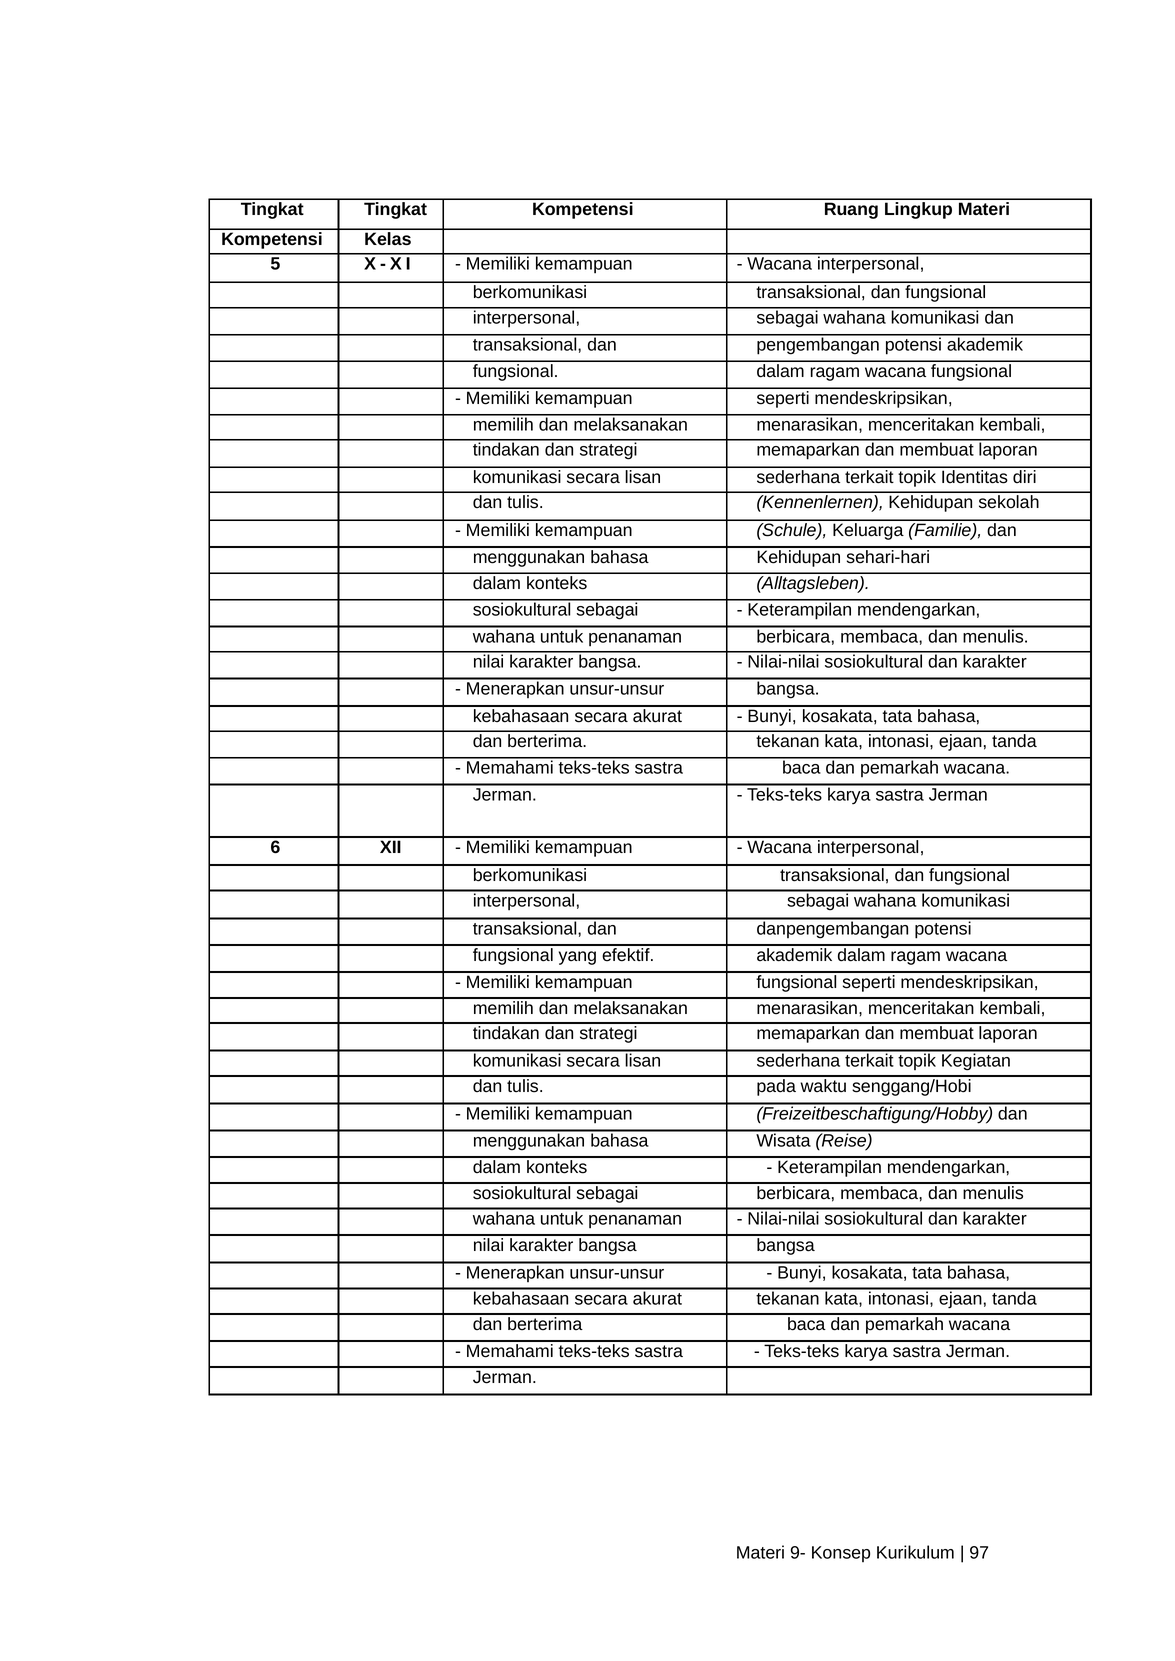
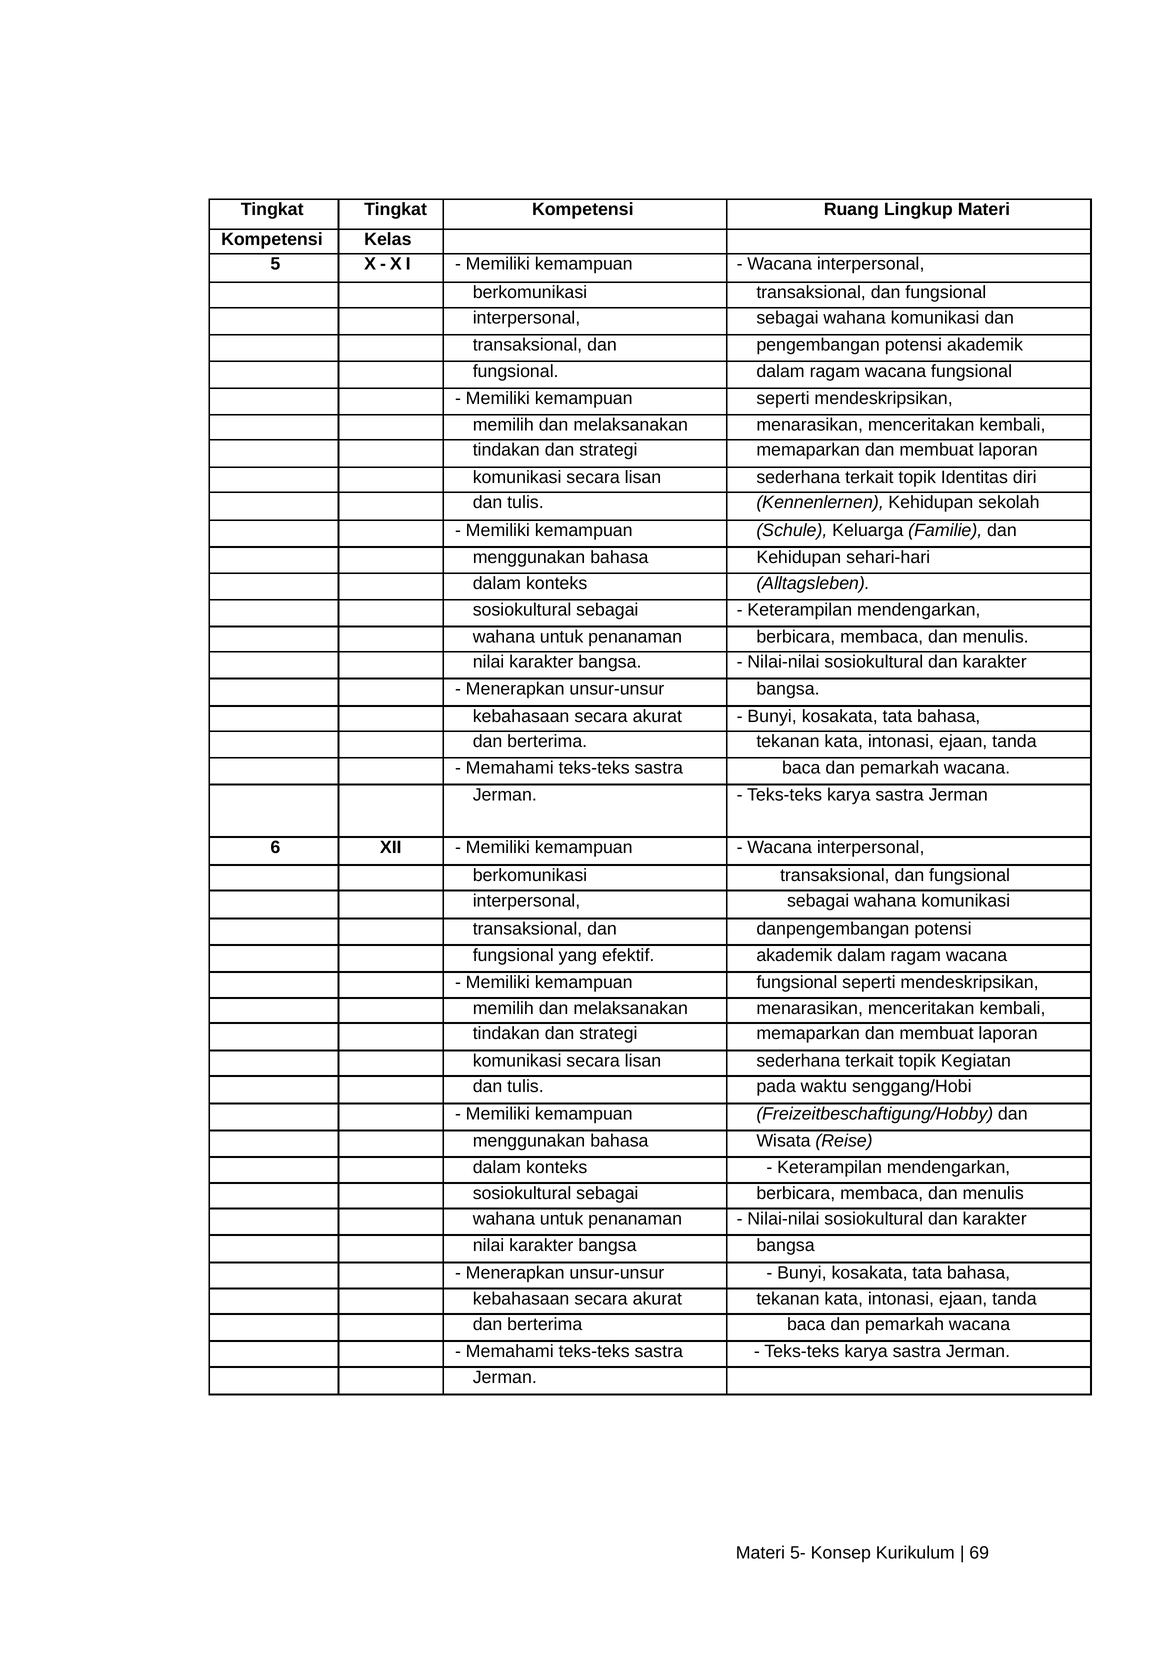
9-: 9- -> 5- (798, 1553)
97: 97 -> 69 (979, 1553)
